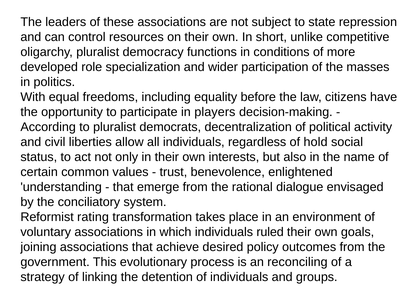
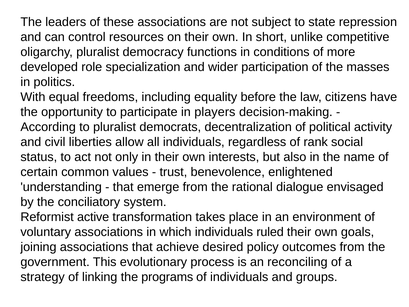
hold: hold -> rank (316, 142)
rating: rating -> active (93, 217)
detention: detention -> programs (167, 277)
